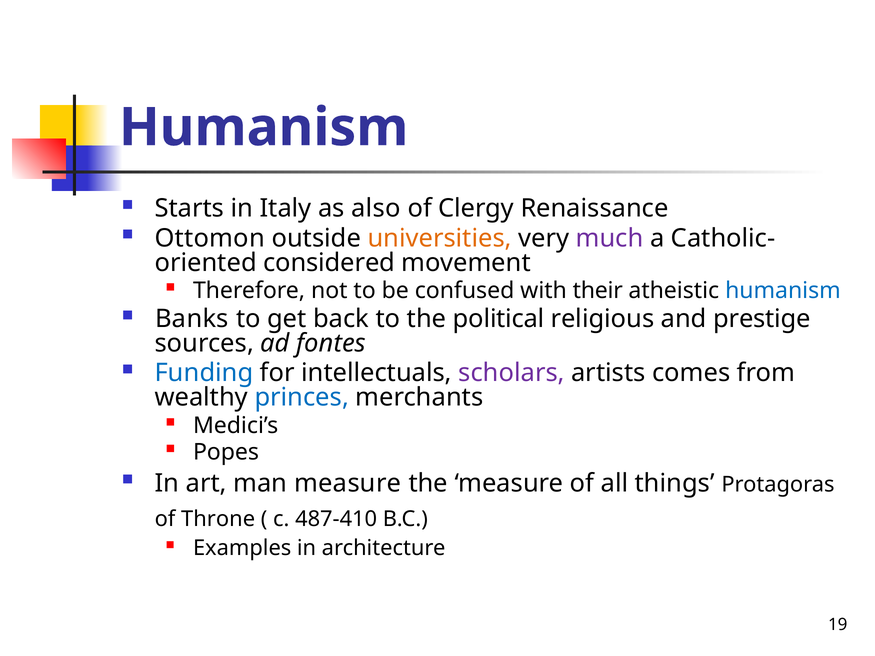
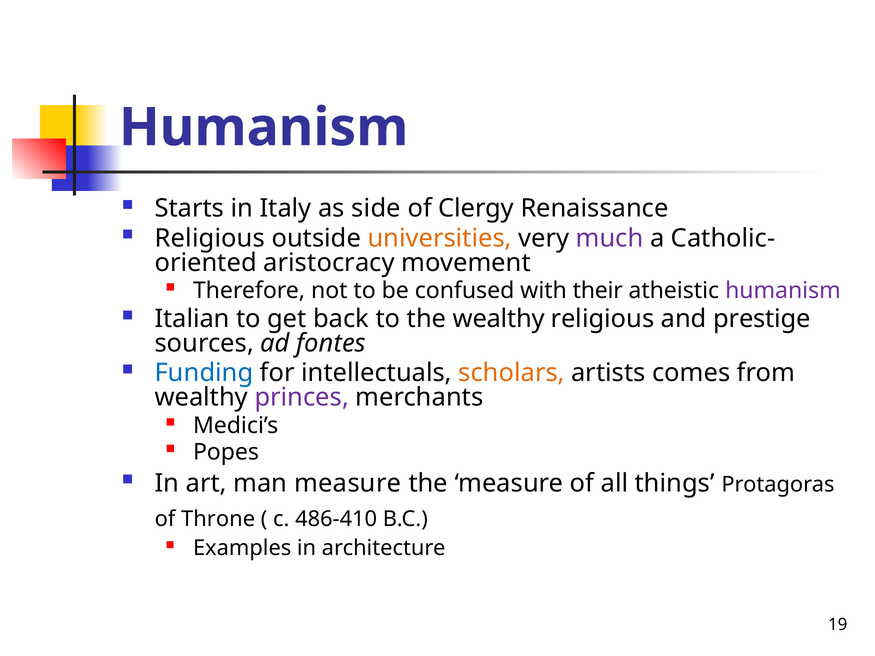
also: also -> side (376, 209)
Ottomon: Ottomon -> Religious (210, 238)
considered: considered -> aristocracy (329, 263)
humanism colour: blue -> purple (783, 291)
Banks: Banks -> Italian (192, 319)
the political: political -> wealthy (499, 319)
scholars colour: purple -> orange (512, 373)
princes colour: blue -> purple (302, 398)
487-410: 487-410 -> 486-410 (336, 519)
